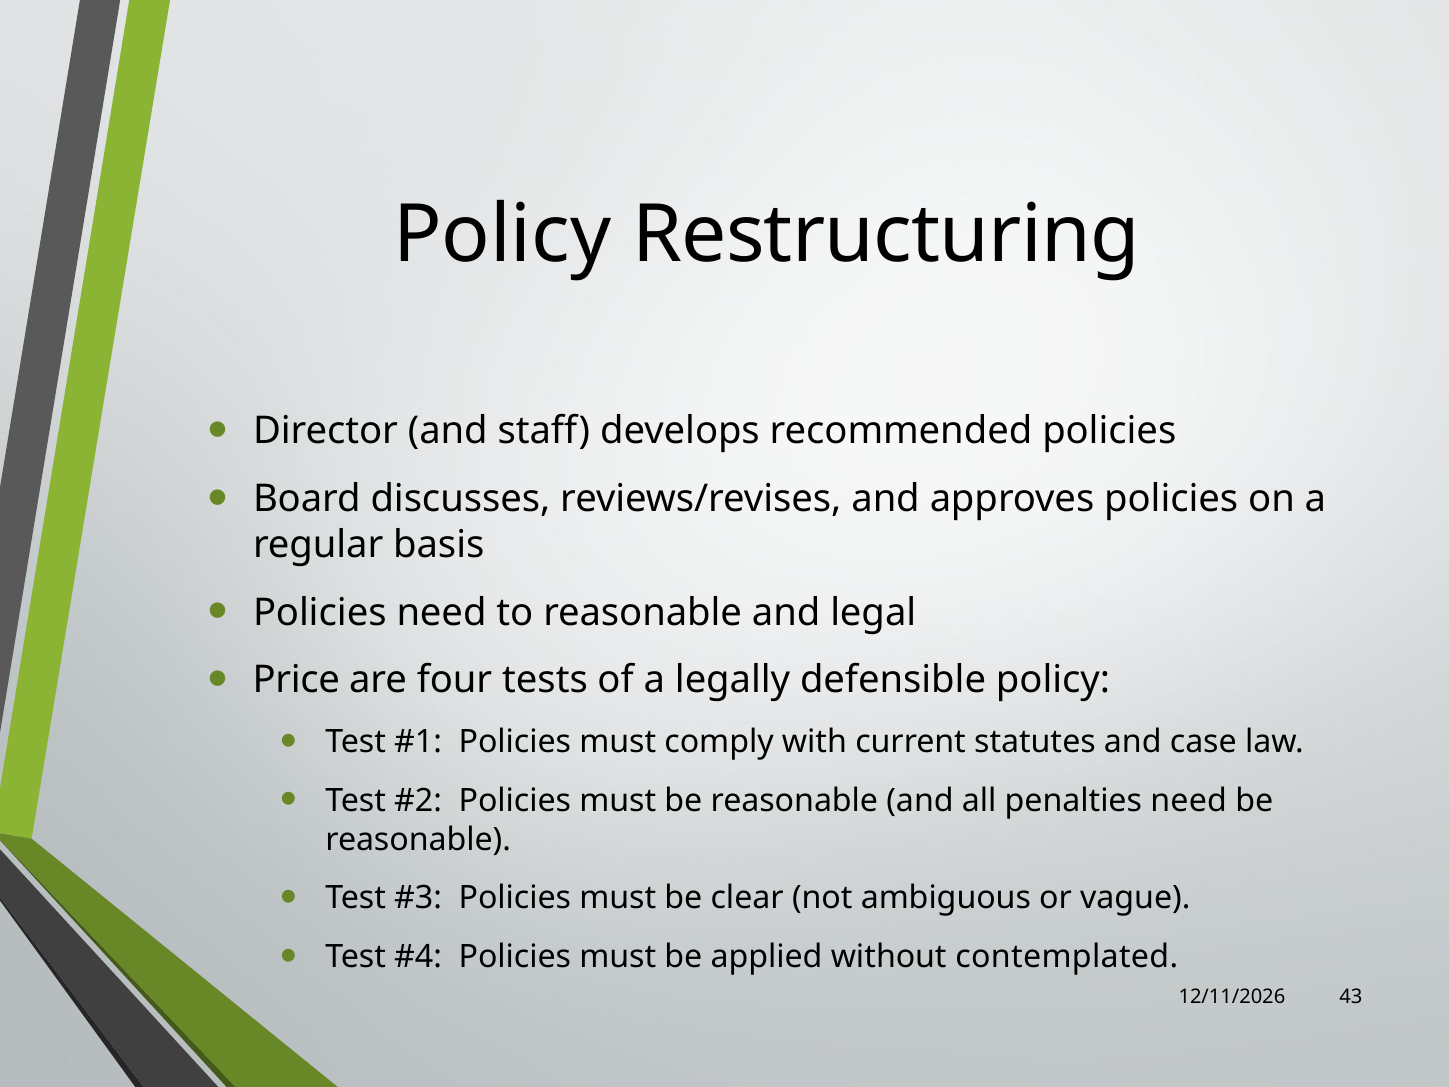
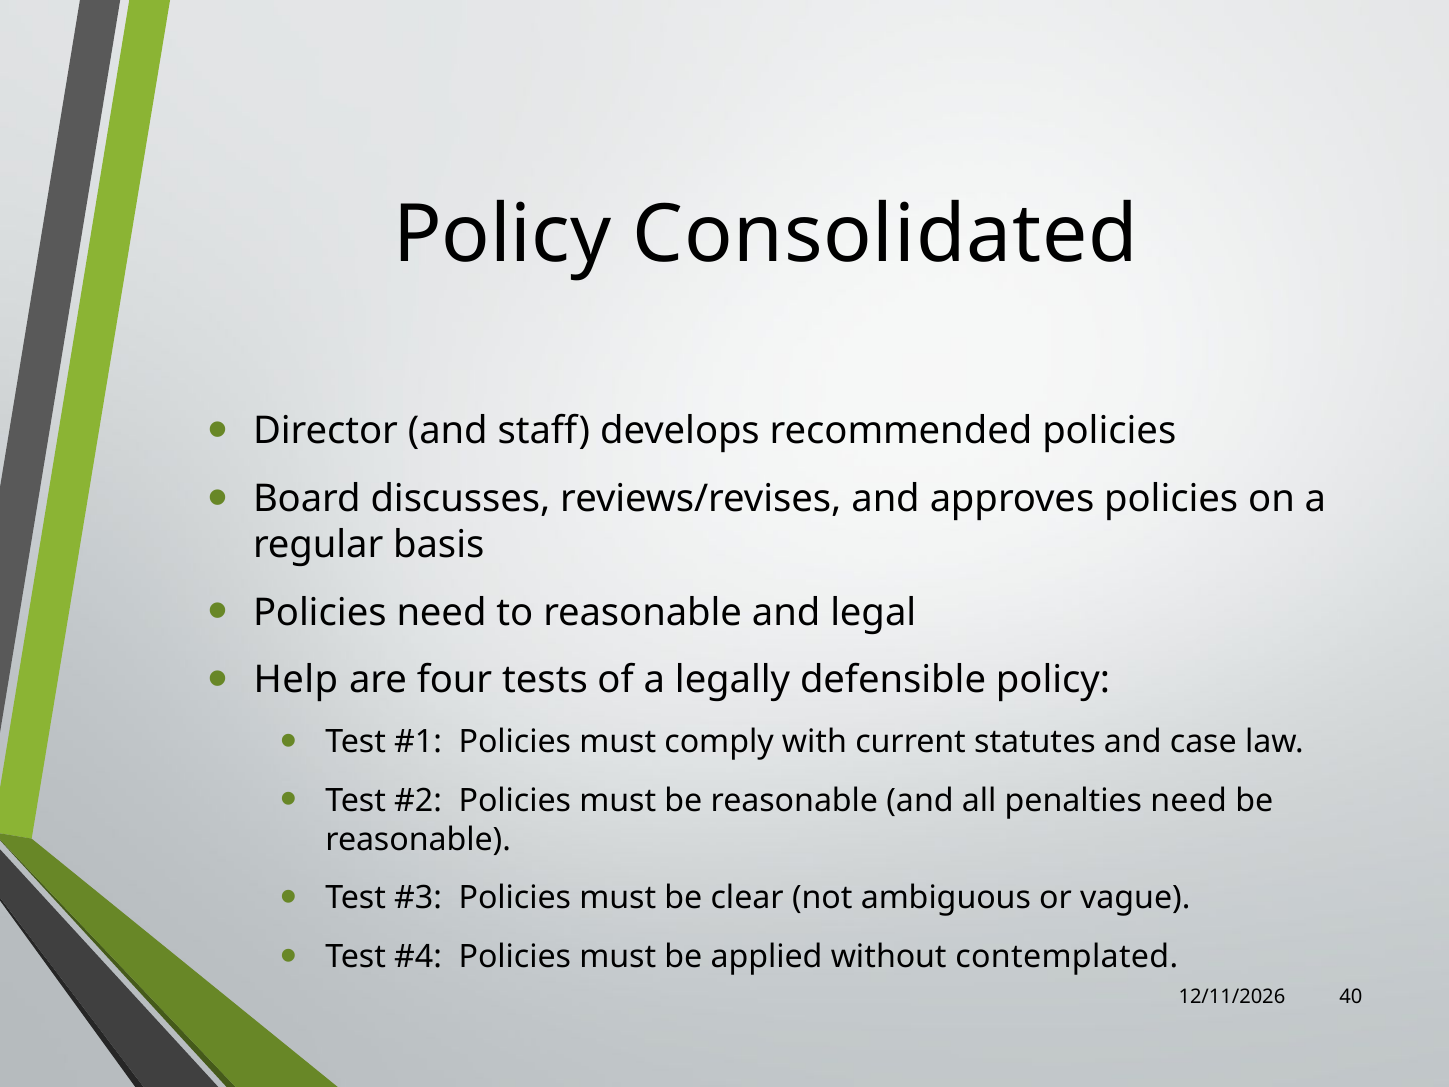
Restructuring: Restructuring -> Consolidated (885, 235)
Price: Price -> Help (296, 680)
43: 43 -> 40 (1351, 997)
